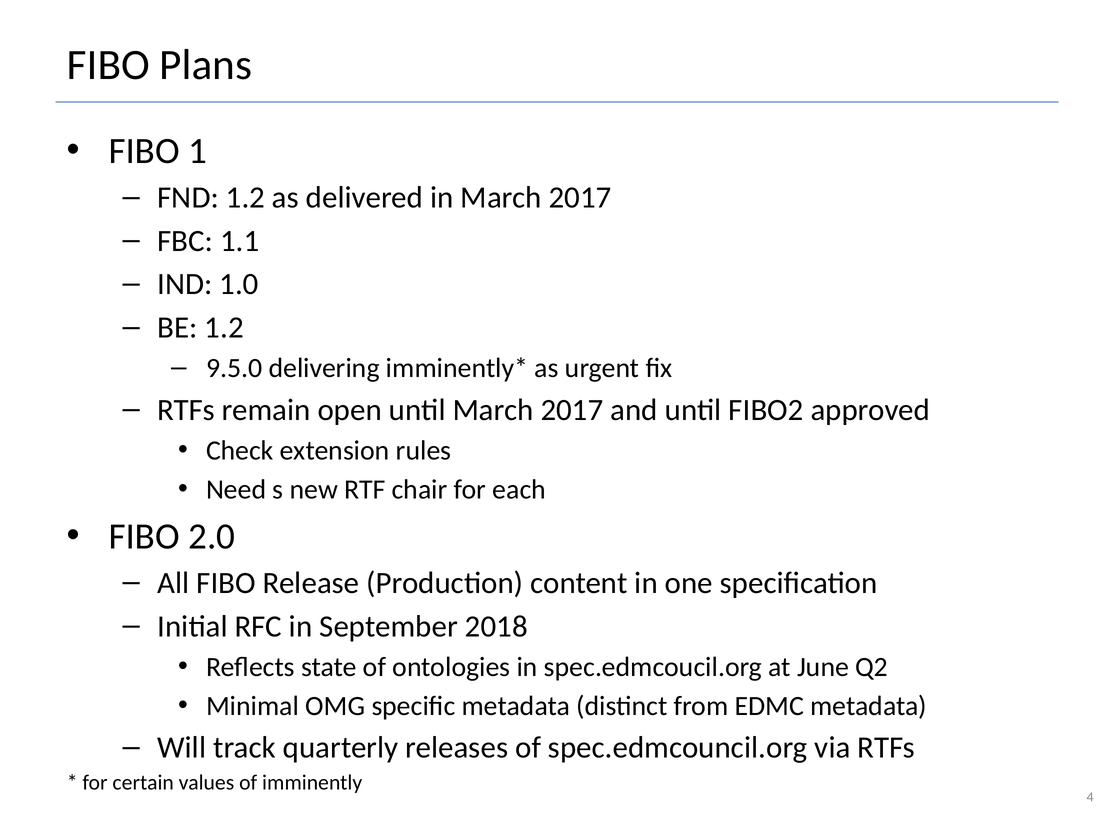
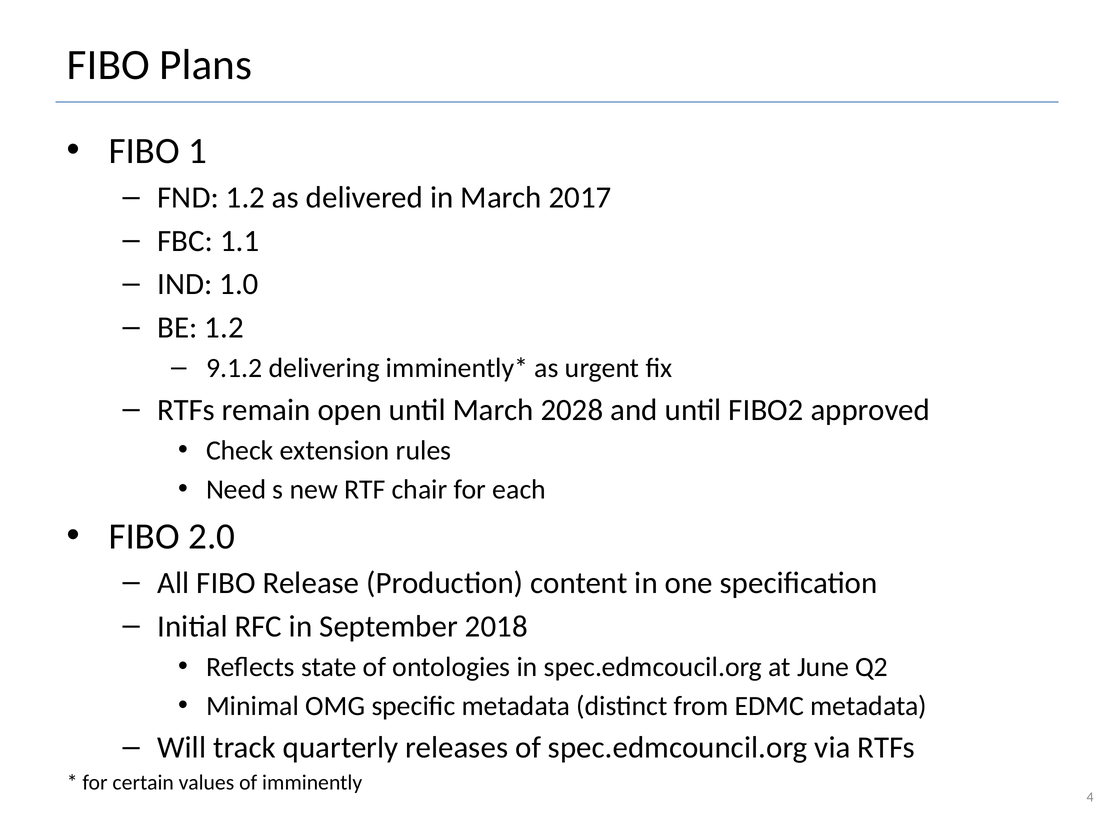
9.5.0: 9.5.0 -> 9.1.2 (234, 368)
until March 2017: 2017 -> 2028 (572, 410)
